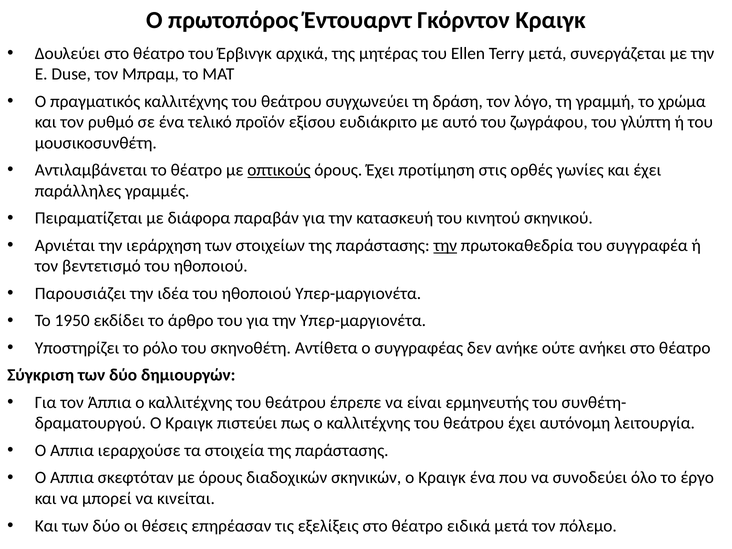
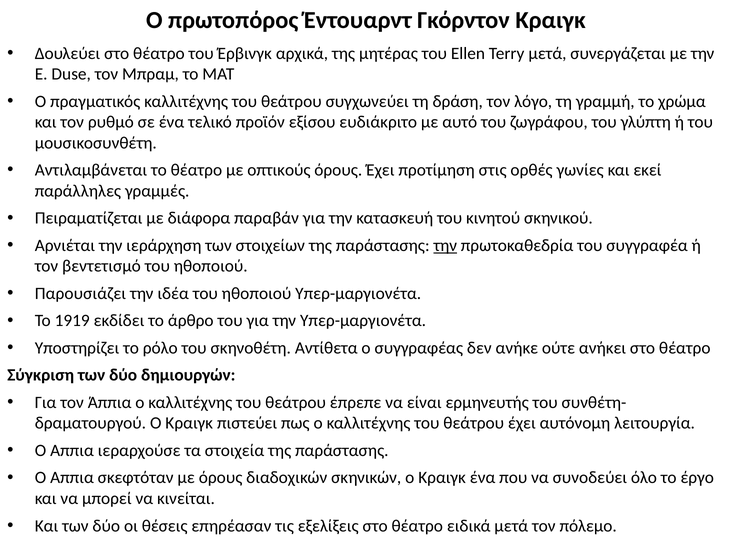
οπτικούς underline: present -> none (279, 170)
και έχει: έχει -> εκεί (647, 170)
1950: 1950 -> 1919 (72, 321)
